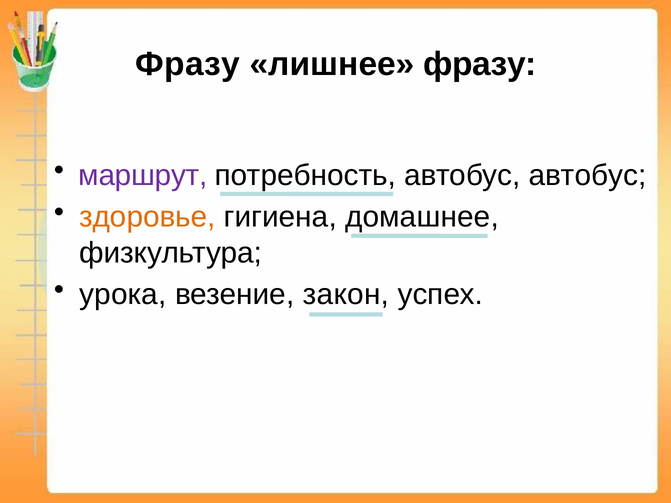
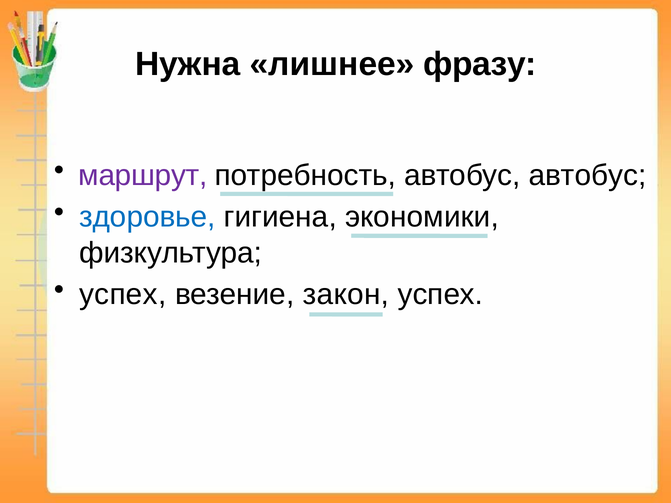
Фразу: Фразу -> Нужна (188, 64)
здоровье colour: orange -> blue (147, 217)
домашнее: домашнее -> экономики (422, 217)
урока: урока -> успех (123, 295)
